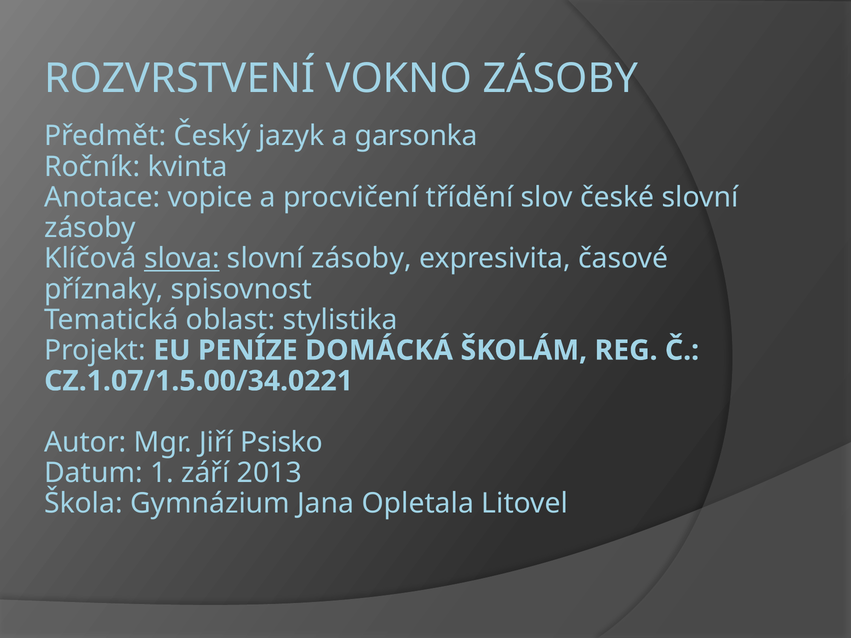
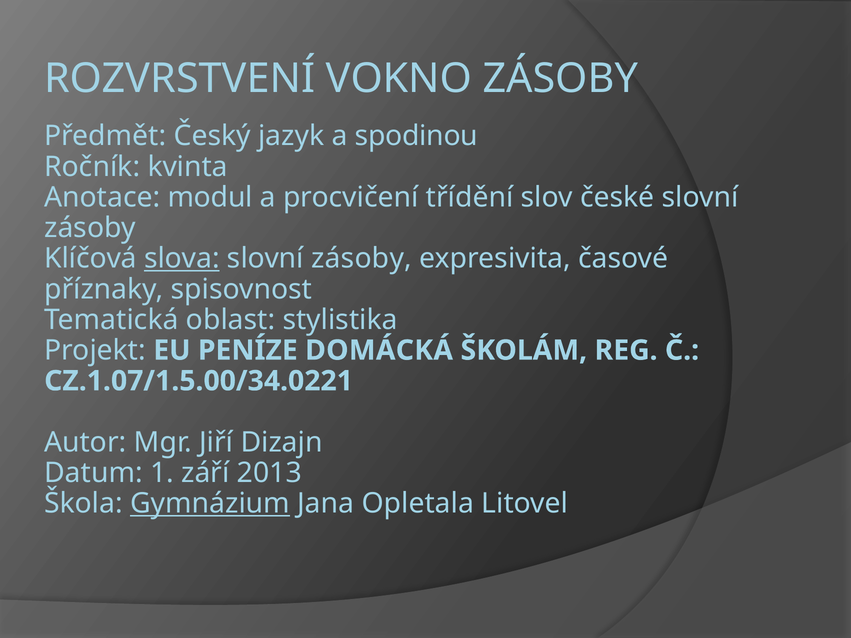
garsonka: garsonka -> spodinou (416, 136)
vopice: vopice -> modul (210, 197)
Psisko: Psisko -> Dizajn (282, 442)
Gymnázium underline: none -> present (210, 504)
